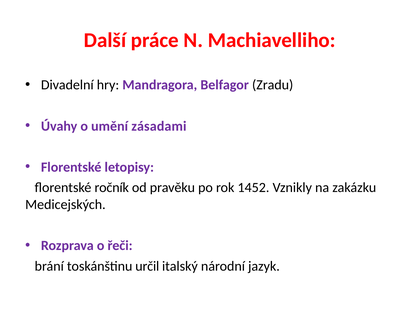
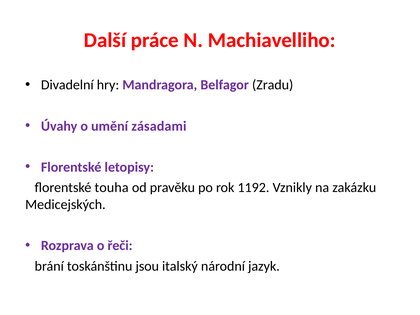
ročník: ročník -> touha (112, 188)
1452: 1452 -> 1192 (253, 188)
určil: určil -> jsou (147, 266)
